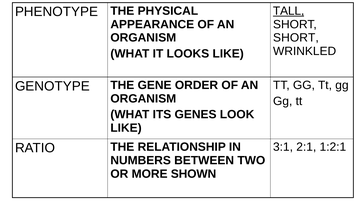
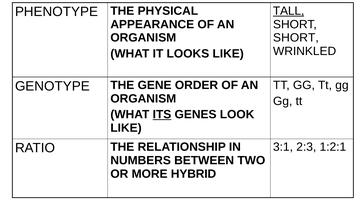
ITS underline: none -> present (162, 114)
2:1: 2:1 -> 2:3 (306, 147)
SHOWN: SHOWN -> HYBRID (194, 174)
